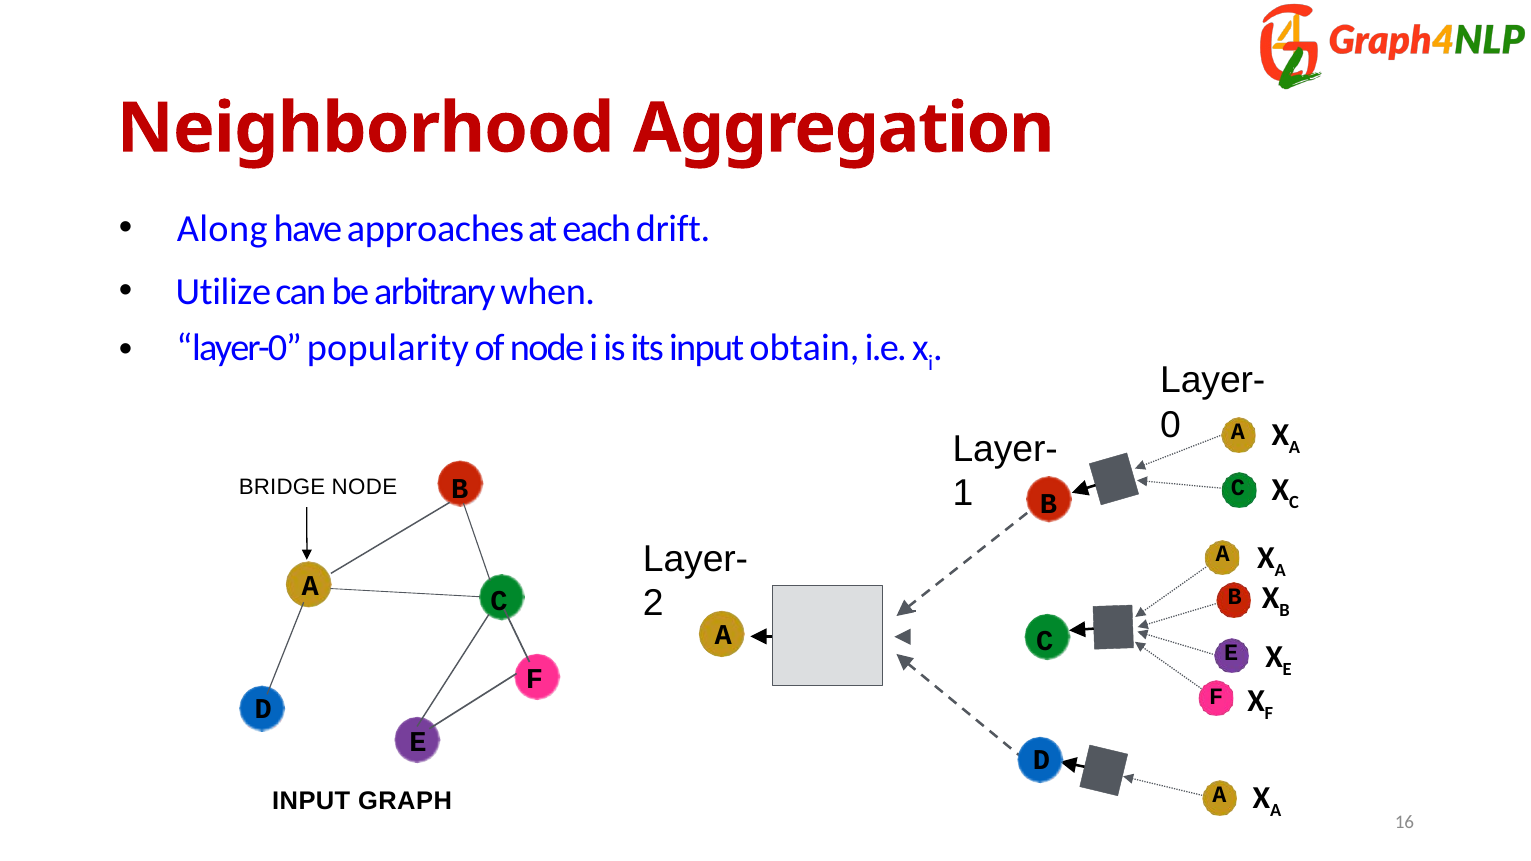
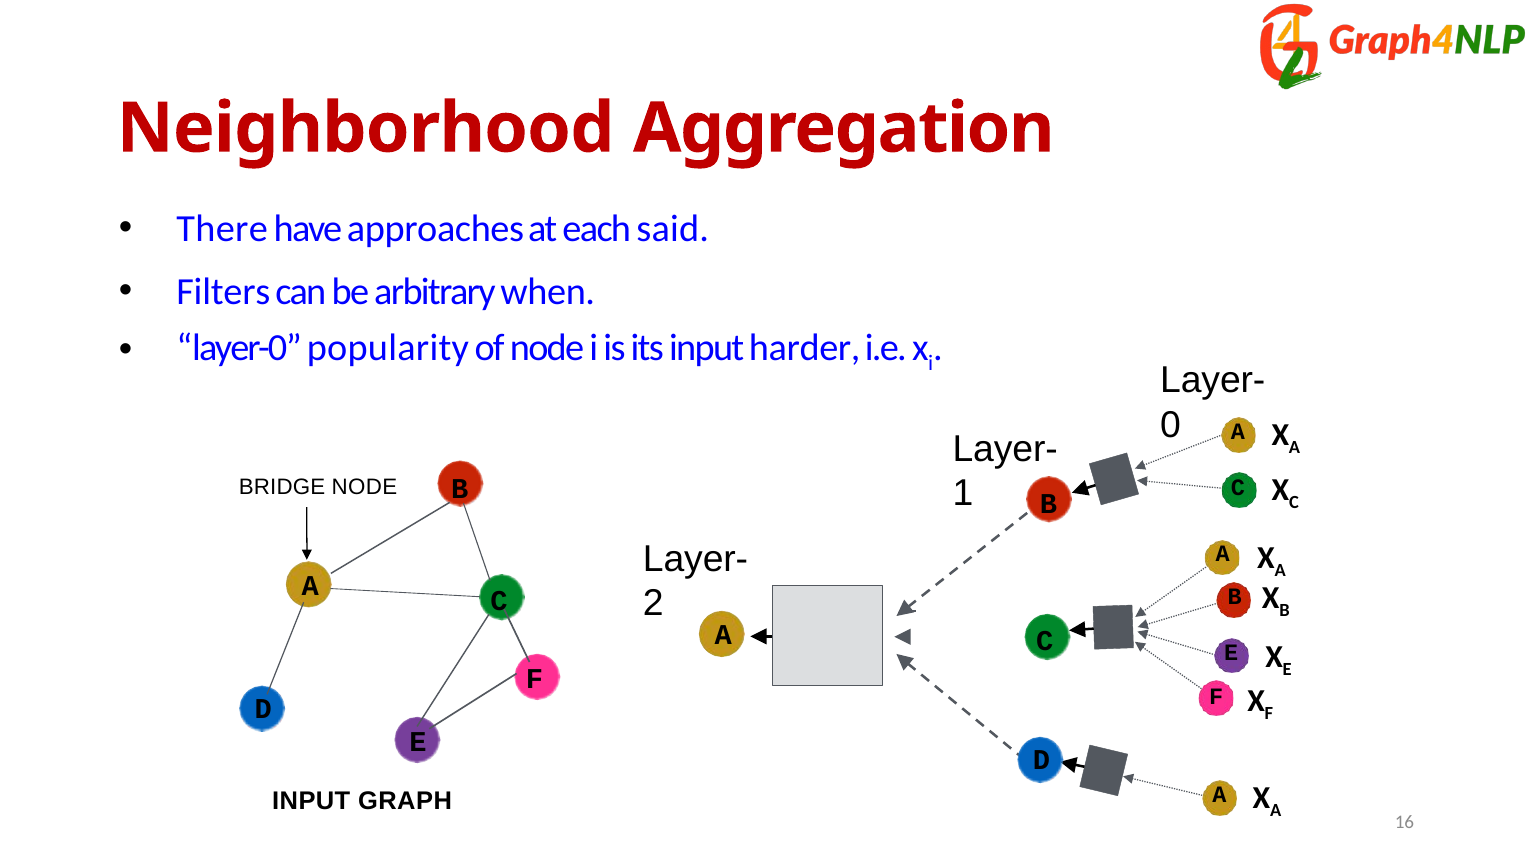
Along: Along -> There (222, 229)
drift: drift -> said (673, 229)
Utilize: Utilize -> Filters (223, 292)
obtain: obtain -> harder (805, 348)
